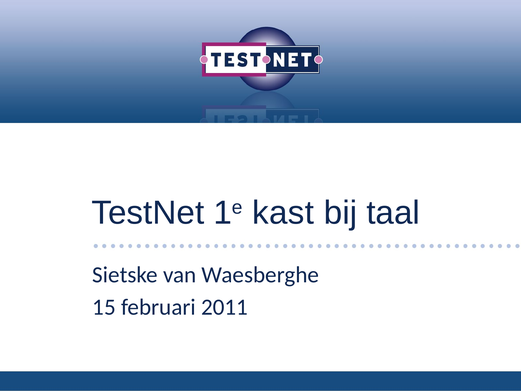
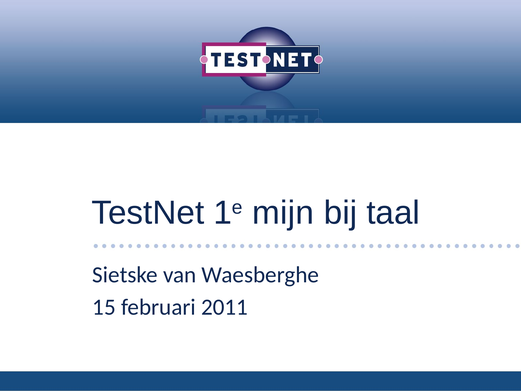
kast: kast -> mijn (283, 213)
